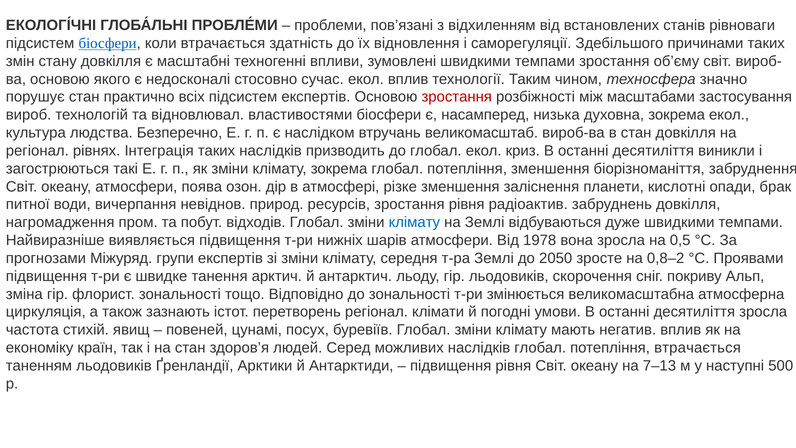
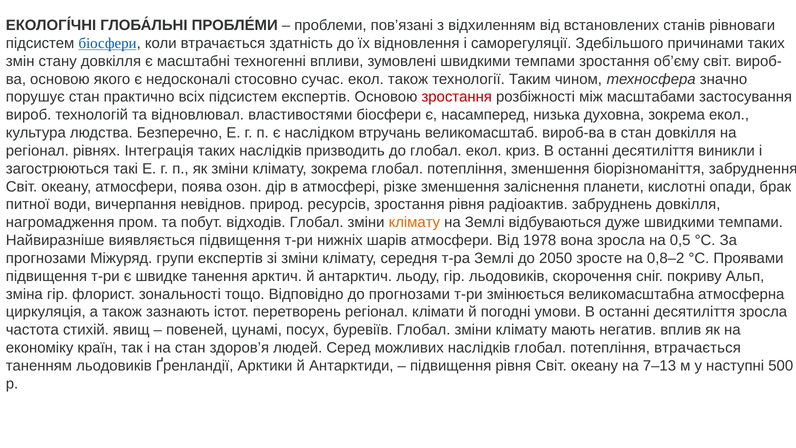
екол вплив: вплив -> також (408, 79)
клімату colour: blue -> orange (414, 222)
до зональності: зональності -> прогнозами (409, 294)
